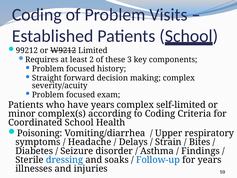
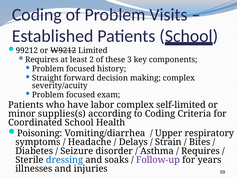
have years: years -> labor (103, 105)
complex(s: complex(s -> supplies(s (62, 114)
Findings: Findings -> Requires (201, 151)
Follow-up colour: blue -> purple (158, 160)
